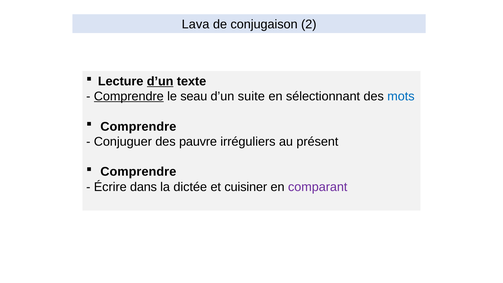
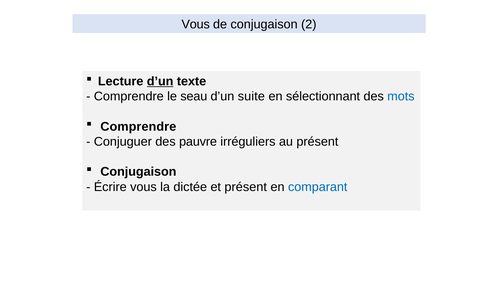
Lava: Lava -> Vous (196, 24)
Comprendre underline: present -> none (129, 96)
Comprendre: Comprendre -> Conjugaison (138, 172)
Écrire dans: dans -> vous (143, 187)
et cuisiner: cuisiner -> présent (246, 187)
comparant colour: purple -> blue (318, 187)
